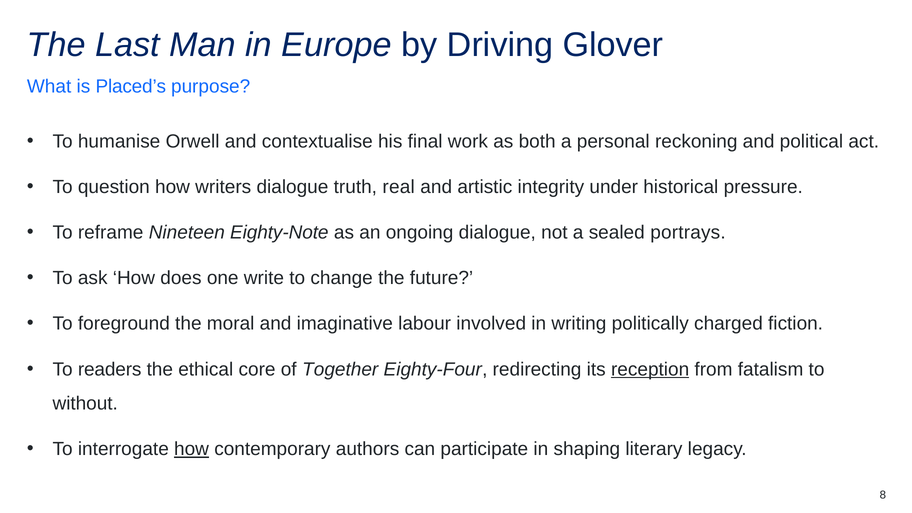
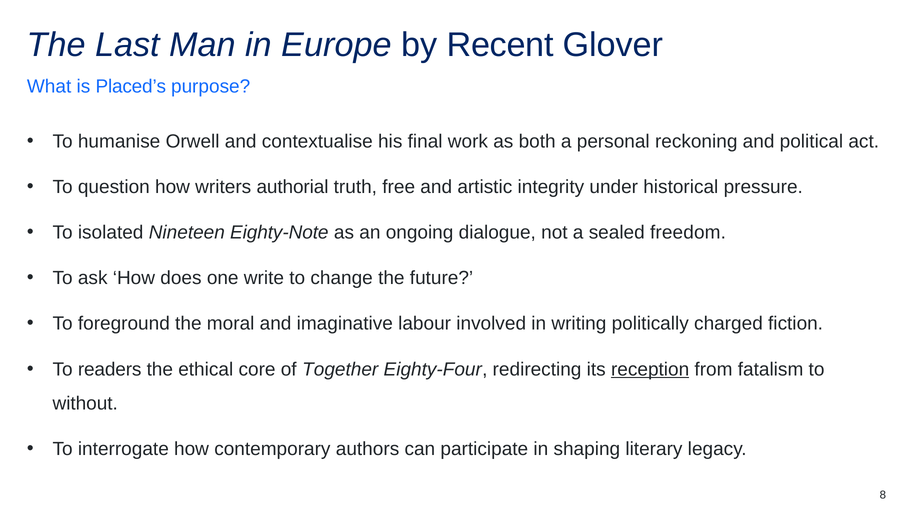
Driving: Driving -> Recent (500, 45)
writers dialogue: dialogue -> authorial (293, 187)
real: real -> free (399, 187)
reframe: reframe -> isolated (111, 233)
portrays: portrays -> freedom (688, 233)
how underline: present -> none (192, 449)
